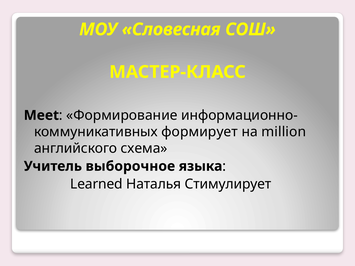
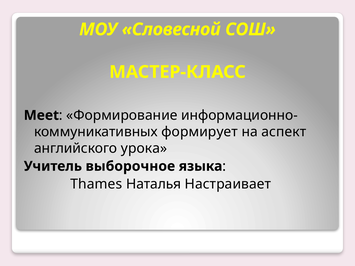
Словесная: Словесная -> Словесной (171, 29)
million: million -> аспект (284, 132)
схема: схема -> урока (144, 149)
Learned: Learned -> Thames (96, 184)
Стимулирует: Стимулирует -> Настраивает (228, 184)
